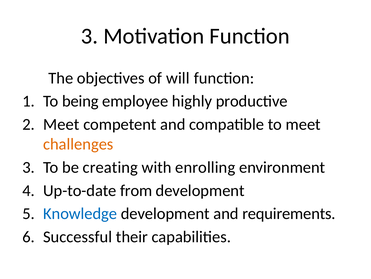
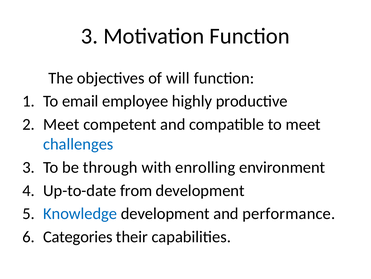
being: being -> email (80, 101)
challenges colour: orange -> blue (78, 144)
creating: creating -> through (110, 167)
requirements: requirements -> performance (289, 213)
Successful: Successful -> Categories (78, 236)
